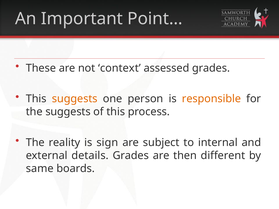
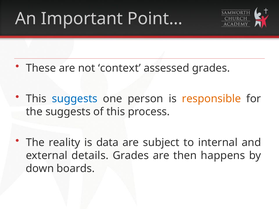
suggests colour: orange -> blue (75, 99)
sign: sign -> data (107, 143)
different: different -> happens (223, 156)
same: same -> down (40, 169)
